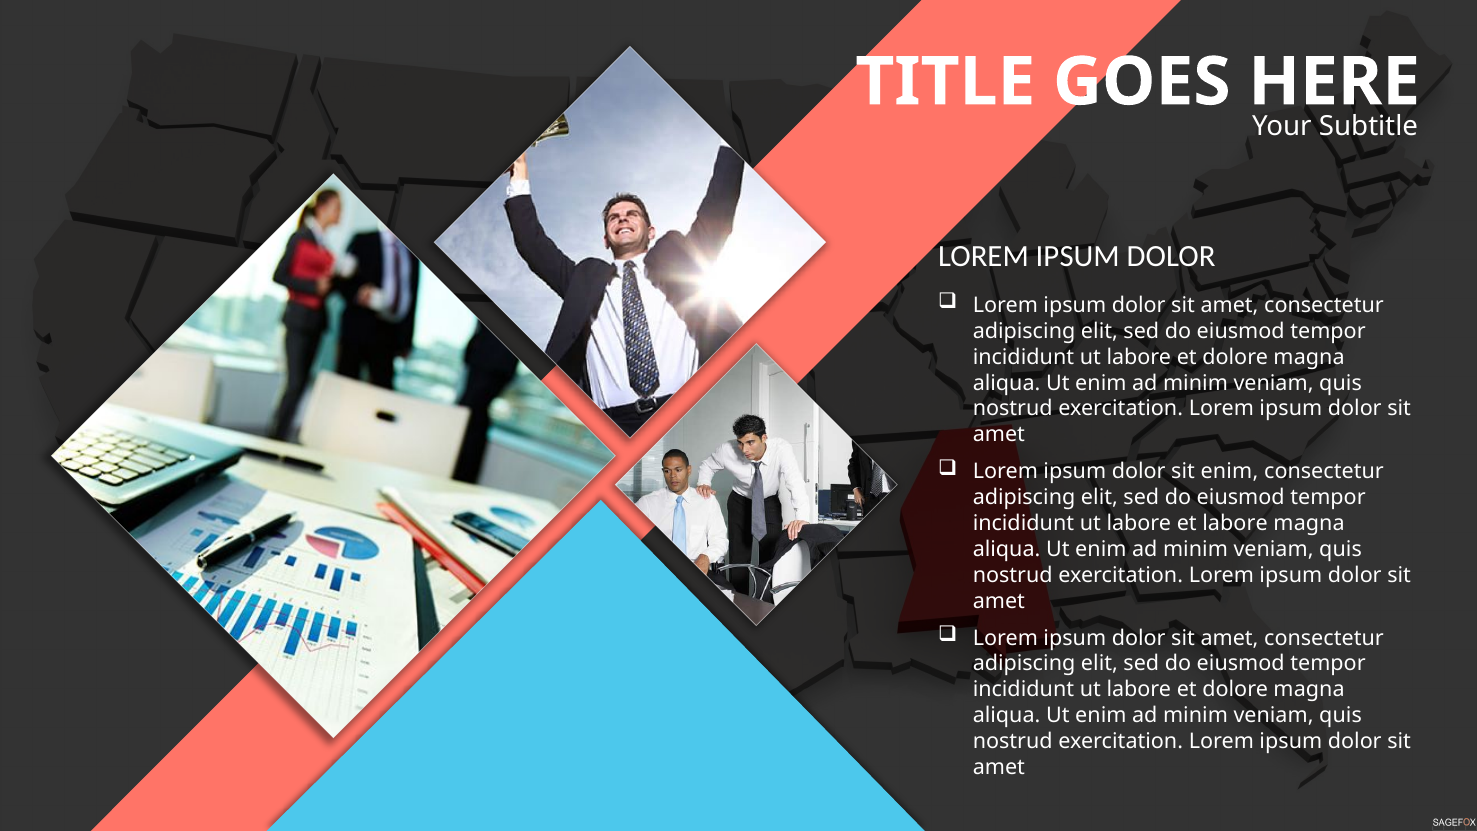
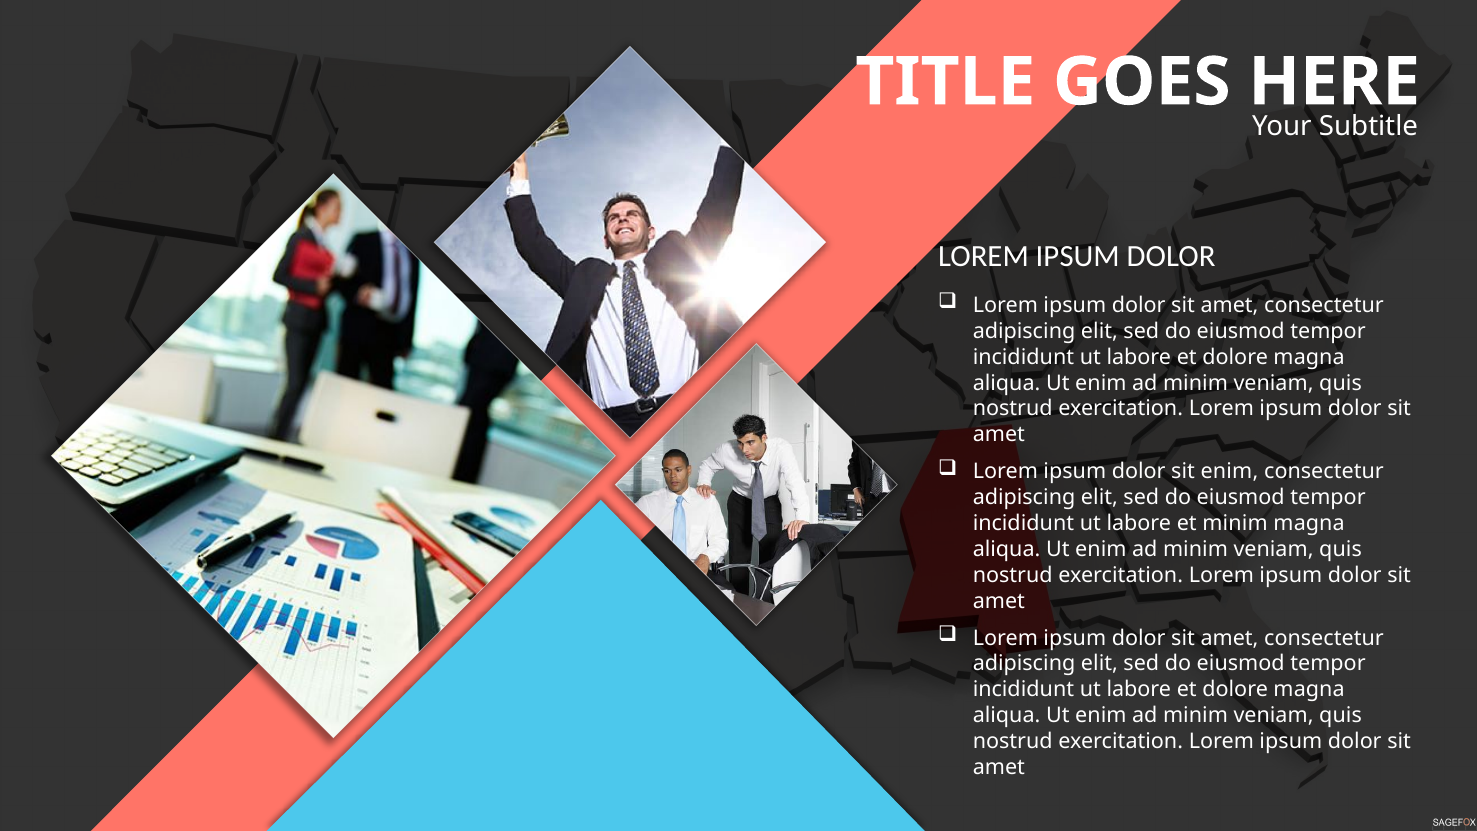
et labore: labore -> minim (1235, 523)
